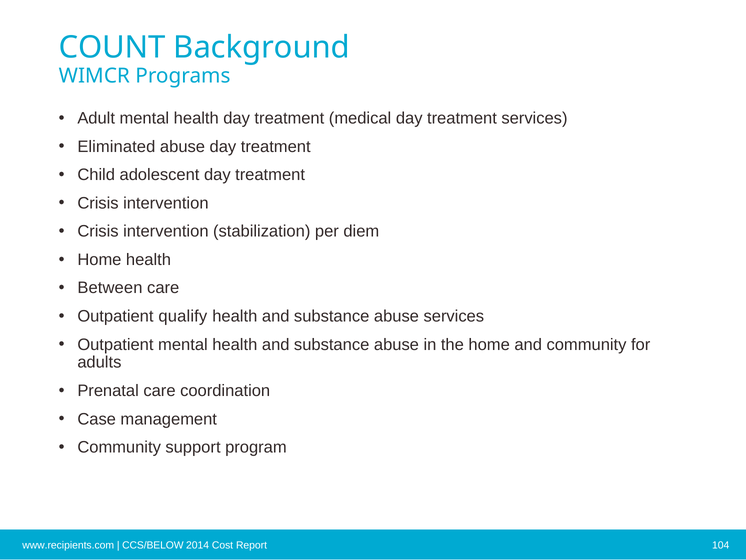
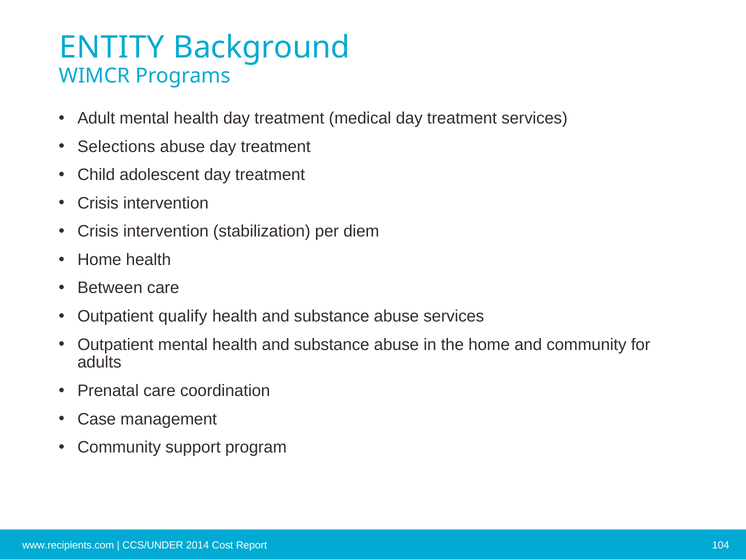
COUNT: COUNT -> ENTITY (112, 48)
Eliminated: Eliminated -> Selections (116, 146)
CCS/BELOW: CCS/BELOW -> CCS/UNDER (153, 545)
